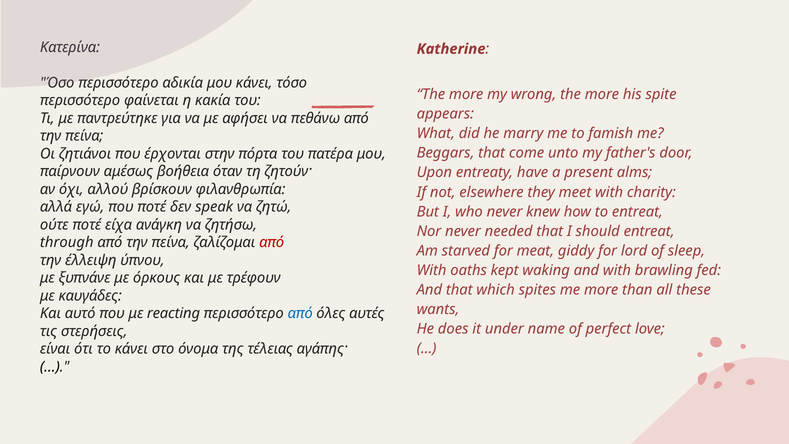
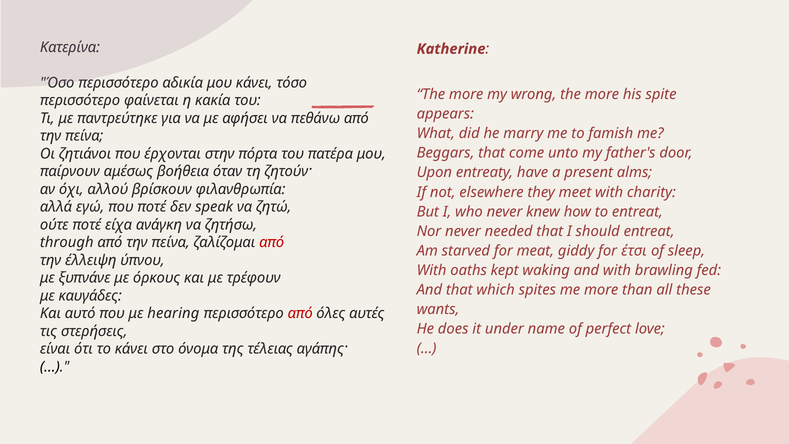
lord: lord -> έτσι (634, 251)
reacting: reacting -> hearing (173, 313)
από colour: blue -> red (300, 313)
